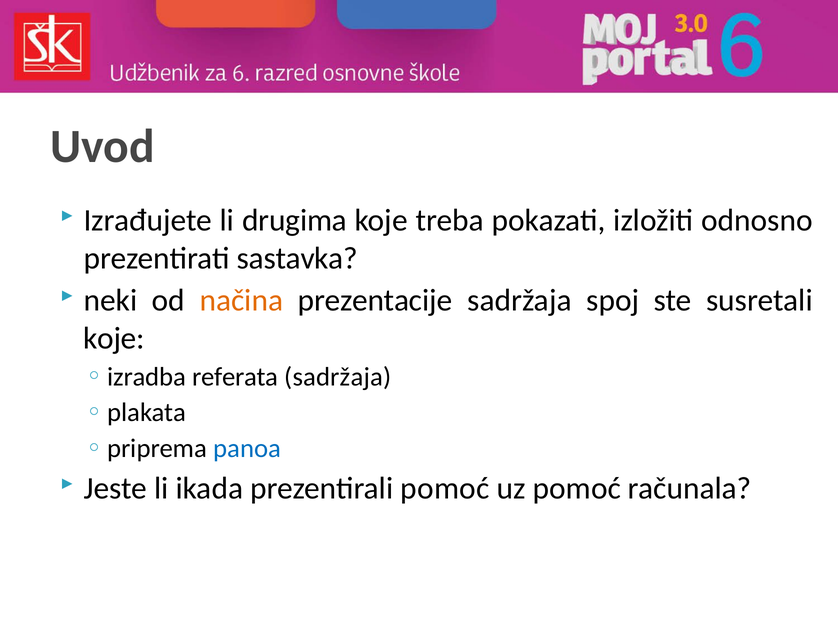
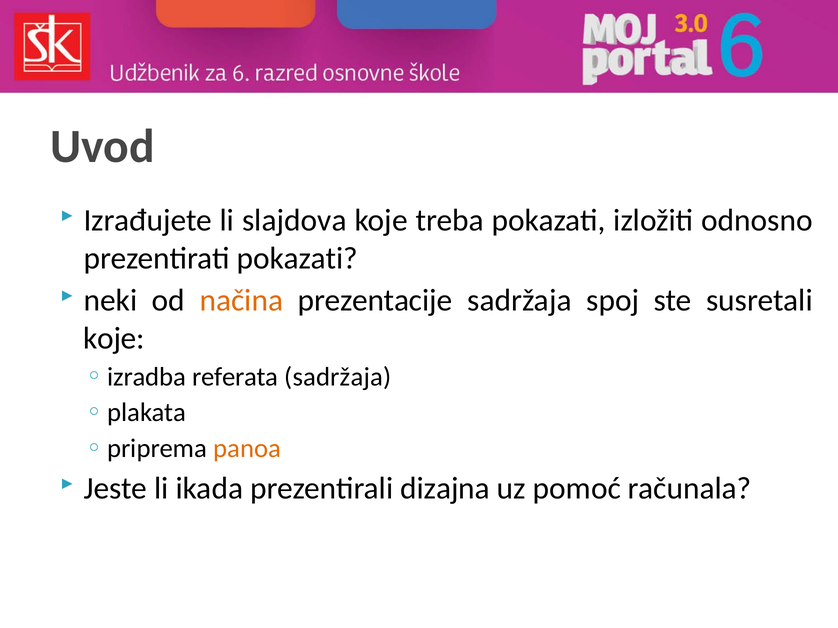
drugima: drugima -> slajdova (294, 221)
prezentirati sastavka: sastavka -> pokazati (297, 258)
panoa colour: blue -> orange (247, 449)
prezentirali pomoć: pomoć -> dizajna (445, 489)
